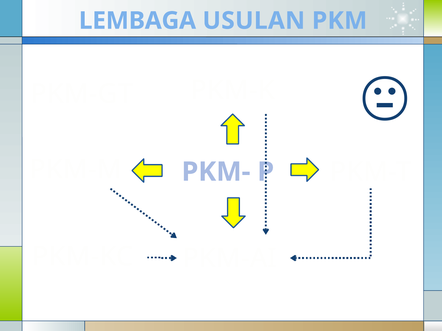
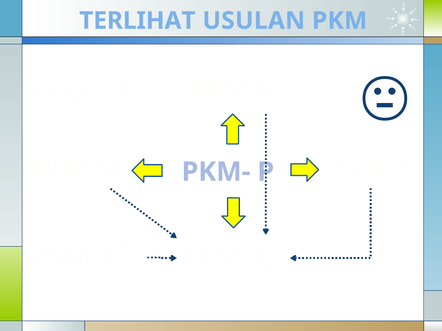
LEMBAGA: LEMBAGA -> TERLIHAT (137, 21)
